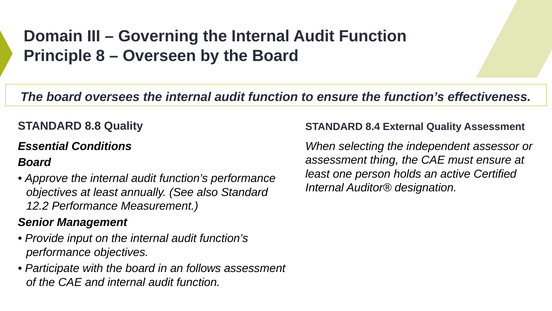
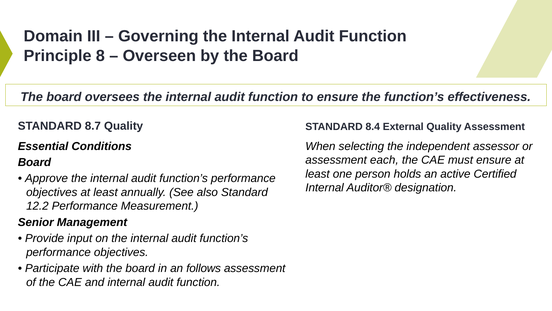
8.8: 8.8 -> 8.7 (93, 126)
thing: thing -> each (384, 160)
